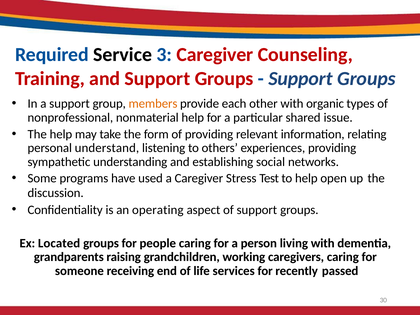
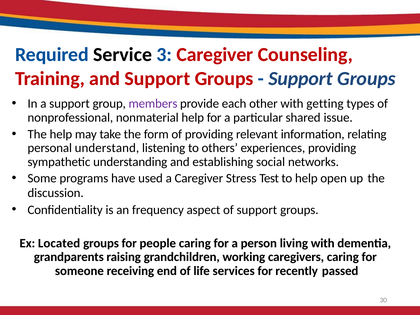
members colour: orange -> purple (153, 104)
organic: organic -> getting (325, 104)
operating: operating -> frequency (158, 210)
